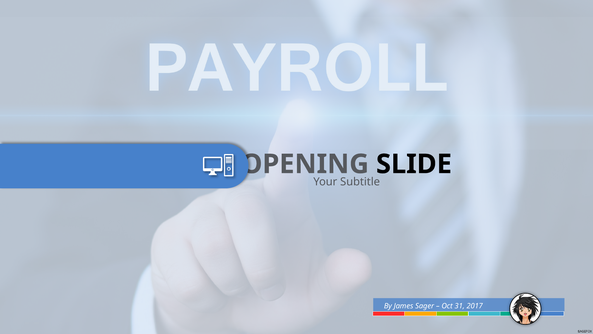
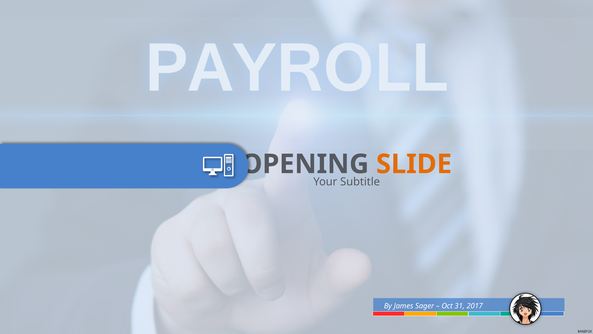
SLIDE colour: black -> orange (414, 164)
